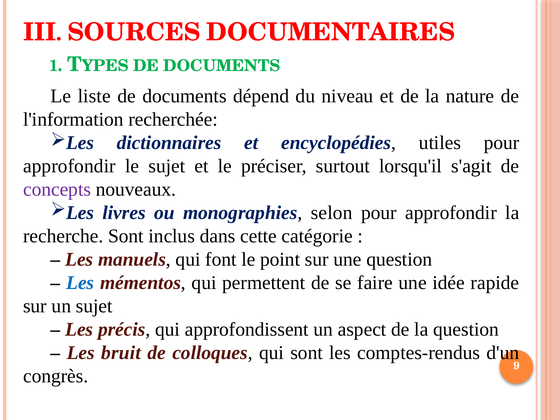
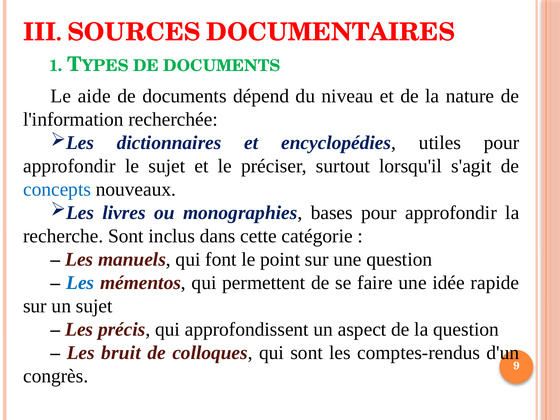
liste: liste -> aide (94, 96)
concepts colour: purple -> blue (57, 189)
selon: selon -> bases (332, 213)
